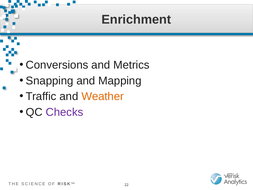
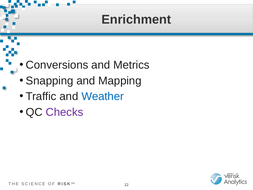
Weather colour: orange -> blue (103, 96)
